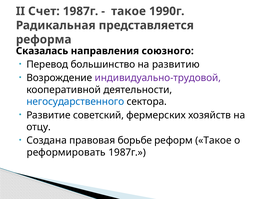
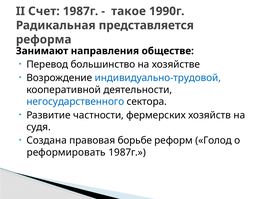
Сказалась: Сказалась -> Занимают (42, 51)
союзного: союзного -> обществе (168, 51)
развитию: развитию -> хозяйстве (176, 64)
индивидуально-трудовой colour: purple -> blue (158, 78)
советский: советский -> частности (98, 115)
отцу: отцу -> судя (39, 127)
реформ Такое: Такое -> Голод (214, 140)
